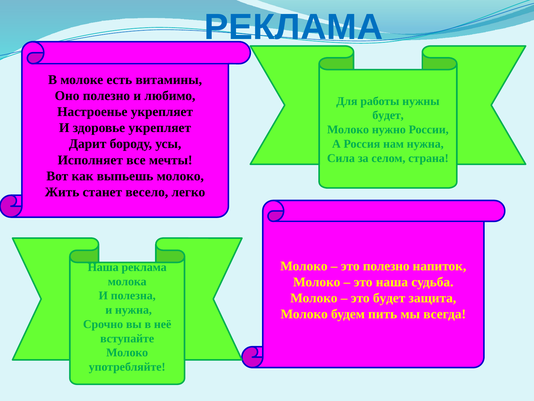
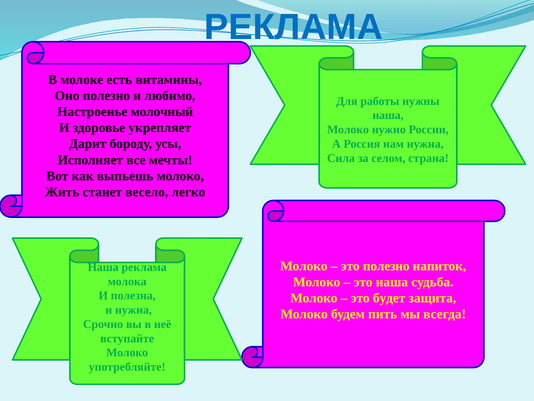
Настроенье укрепляет: укрепляет -> молочный (162, 112)
будет: будет -> наша (388, 115)
